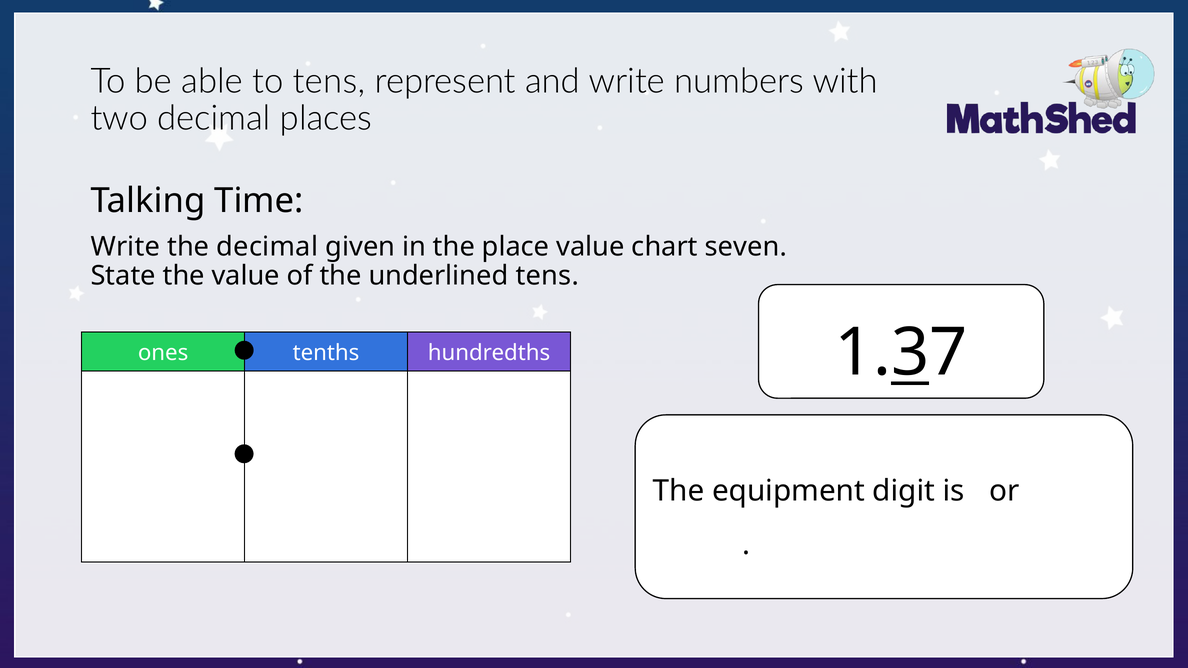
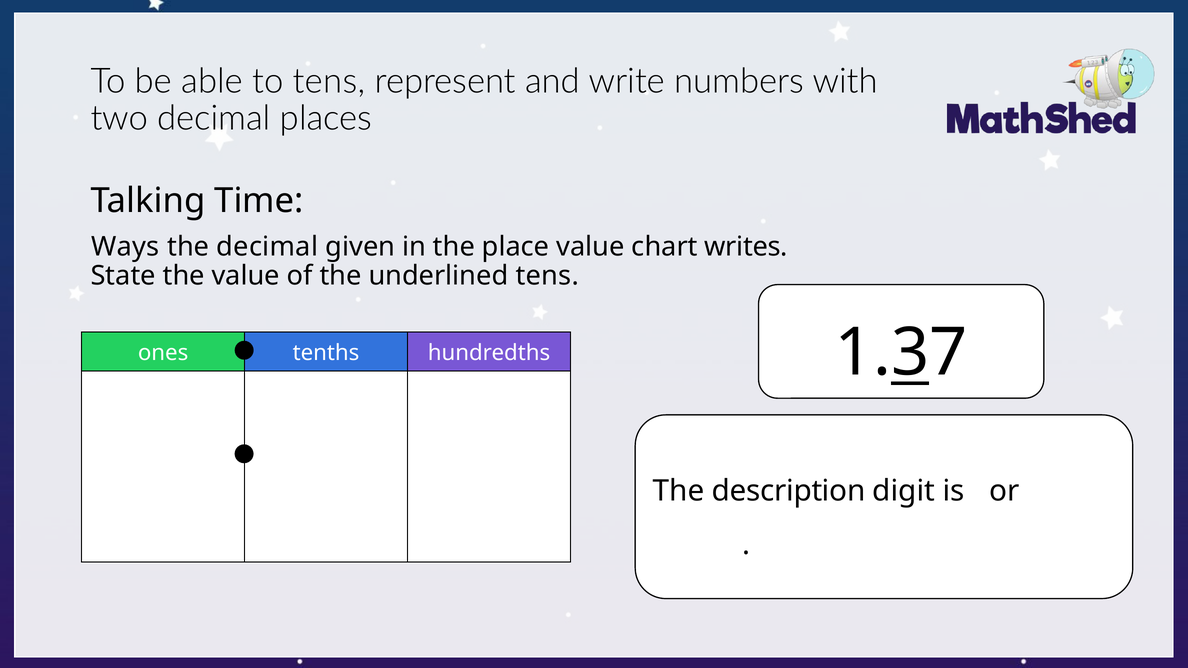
Write: Write -> Ways (125, 247)
seven: seven -> writes (746, 247)
equipment: equipment -> description (789, 491)
